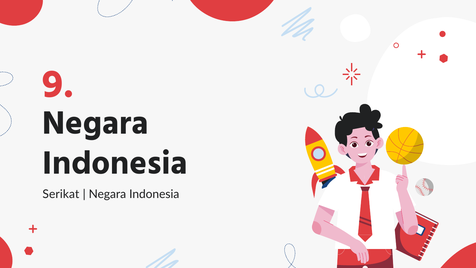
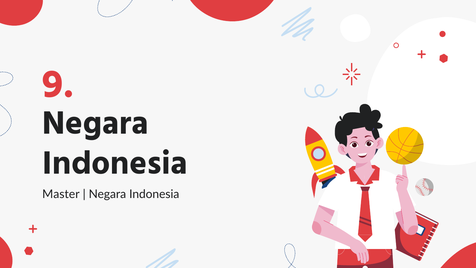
Serikat: Serikat -> Master (61, 194)
